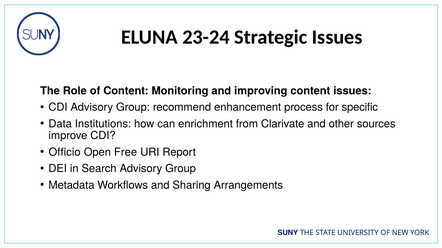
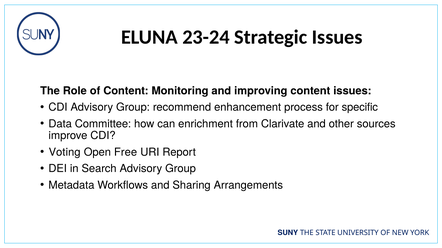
Institutions: Institutions -> Committee (103, 124)
Officio: Officio -> Voting (65, 152)
